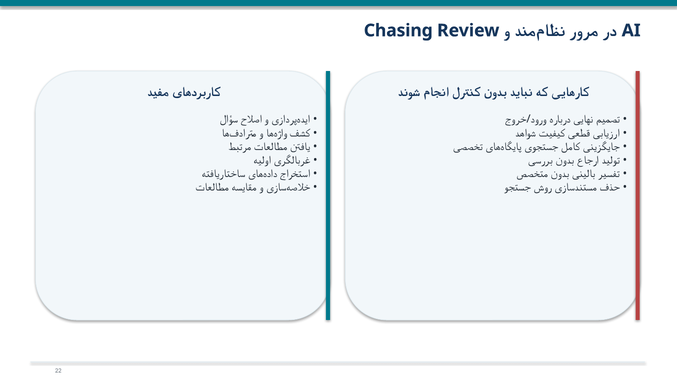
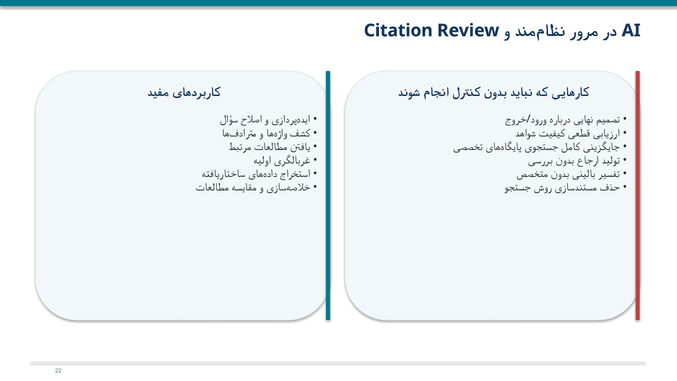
Chasing: Chasing -> Citation (398, 31)
